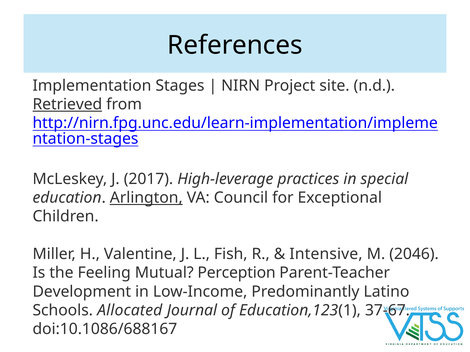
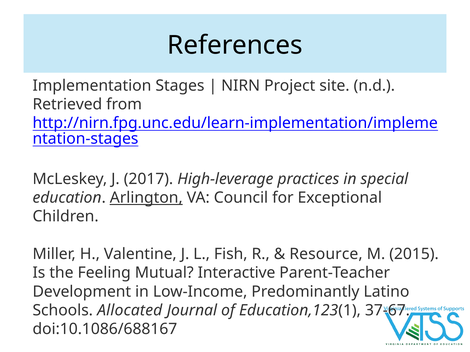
Retrieved underline: present -> none (67, 105)
Intensive: Intensive -> Resource (326, 254)
2046: 2046 -> 2015 (414, 254)
Perception: Perception -> Interactive (237, 273)
